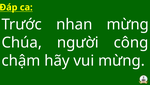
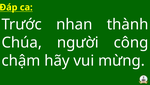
nhan mừng: mừng -> thành (128, 24)
